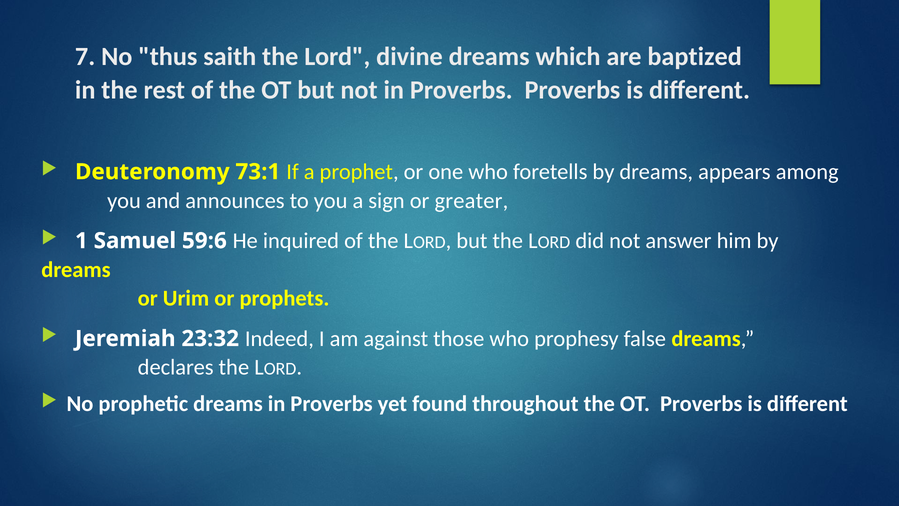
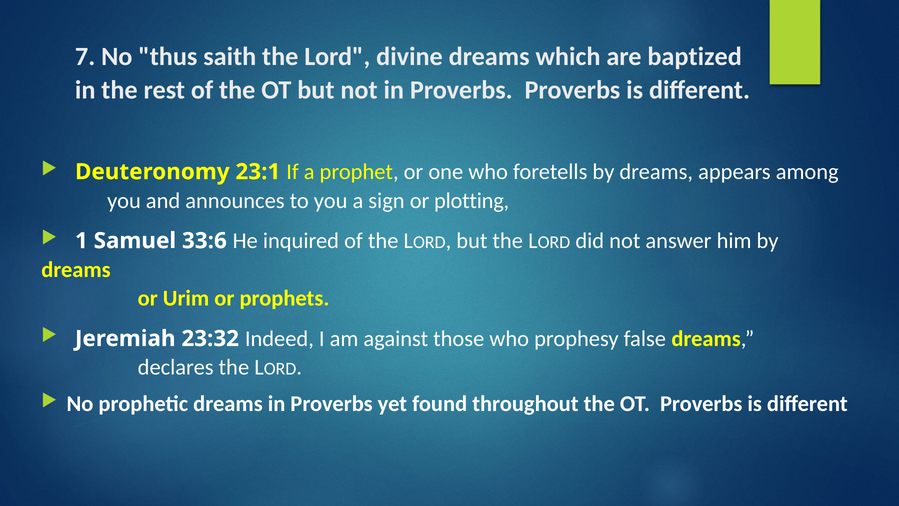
73:1: 73:1 -> 23:1 (258, 172)
greater: greater -> plotting (472, 201)
59:6: 59:6 -> 33:6 (204, 241)
